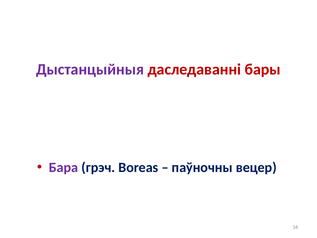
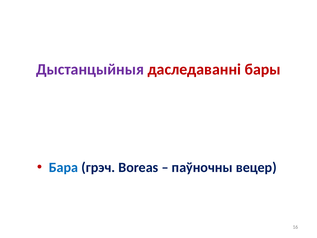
Бара colour: purple -> blue (64, 167)
